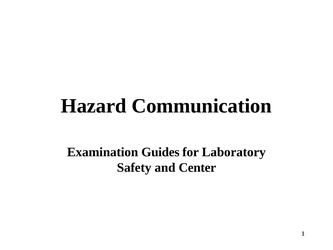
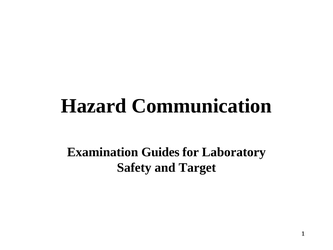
Center: Center -> Target (197, 167)
